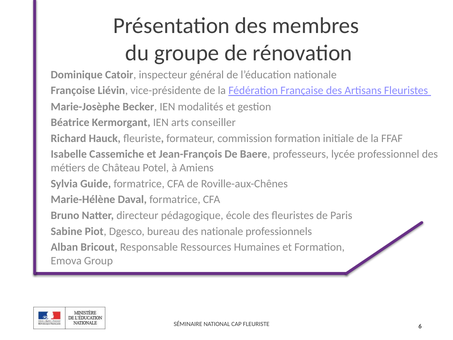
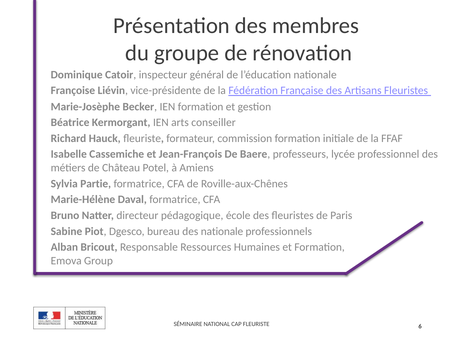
IEN modalités: modalités -> formation (201, 107)
Guide: Guide -> Partie (96, 184)
